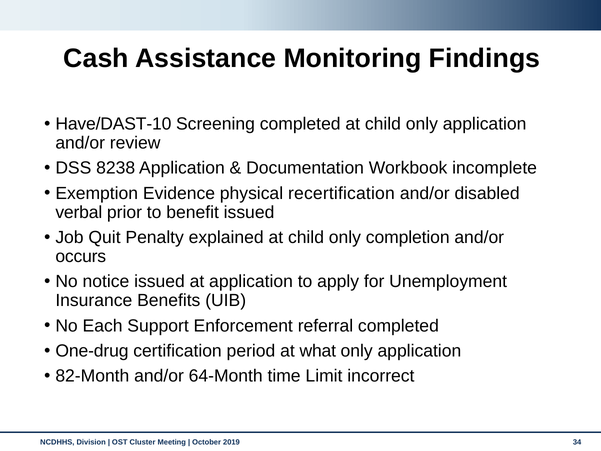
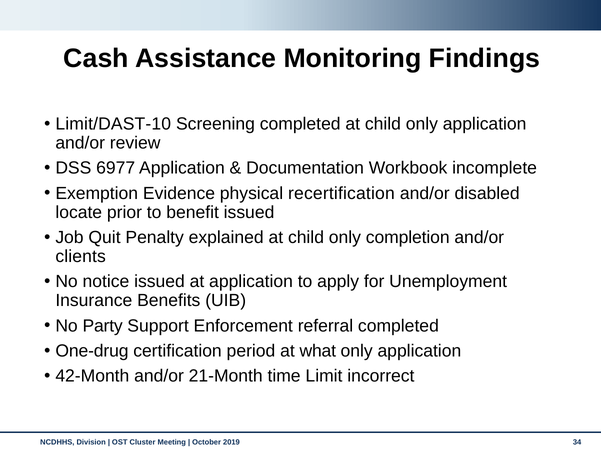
Have/DAST-10: Have/DAST-10 -> Limit/DAST-10 (113, 124)
8238: 8238 -> 6977 (116, 168)
verbal: verbal -> locate (79, 212)
occurs: occurs -> clients (81, 256)
Each: Each -> Party (103, 326)
82-Month: 82-Month -> 42-Month (92, 376)
64-Month: 64-Month -> 21-Month (226, 376)
